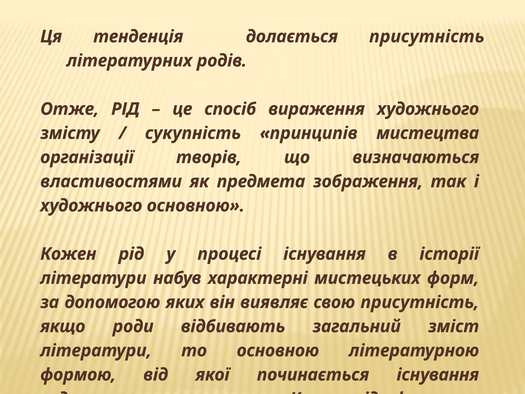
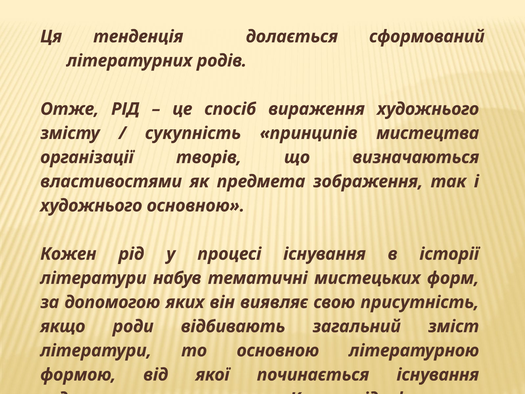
долається присутність: присутність -> сформований (427, 37)
характерні: характерні -> тематичні (258, 278)
